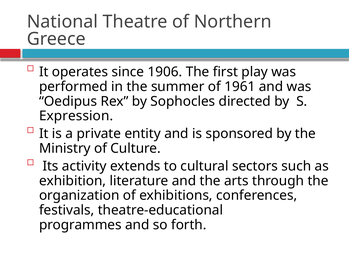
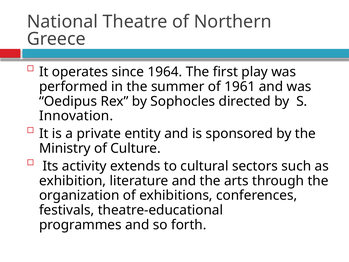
1906: 1906 -> 1964 (165, 72)
Expression: Expression -> Innovation (76, 116)
